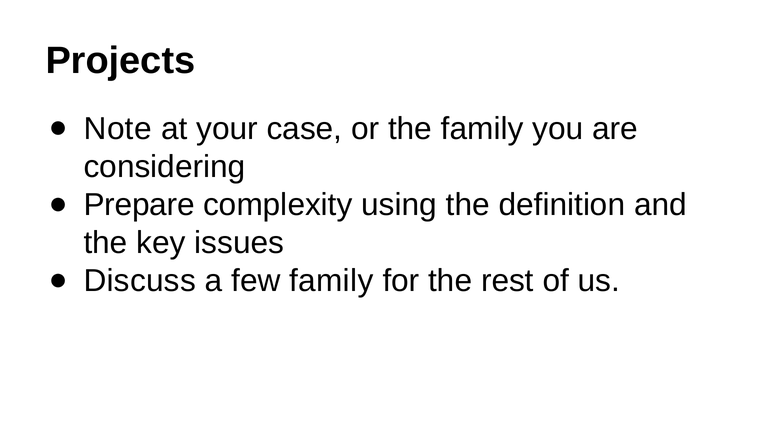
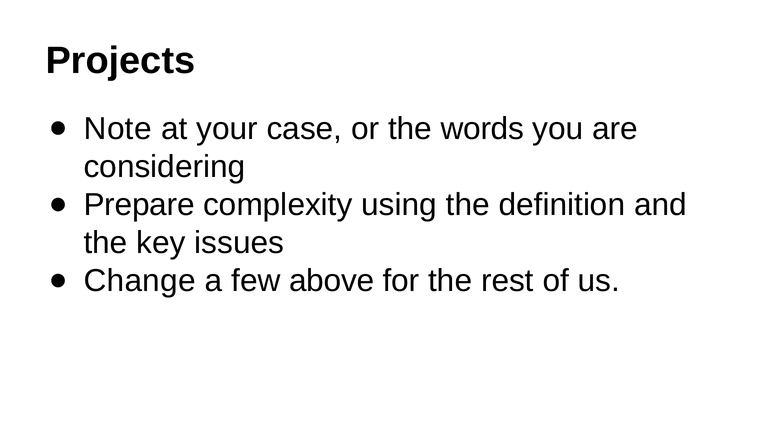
the family: family -> words (482, 129)
Discuss: Discuss -> Change (140, 281)
few family: family -> above (332, 281)
